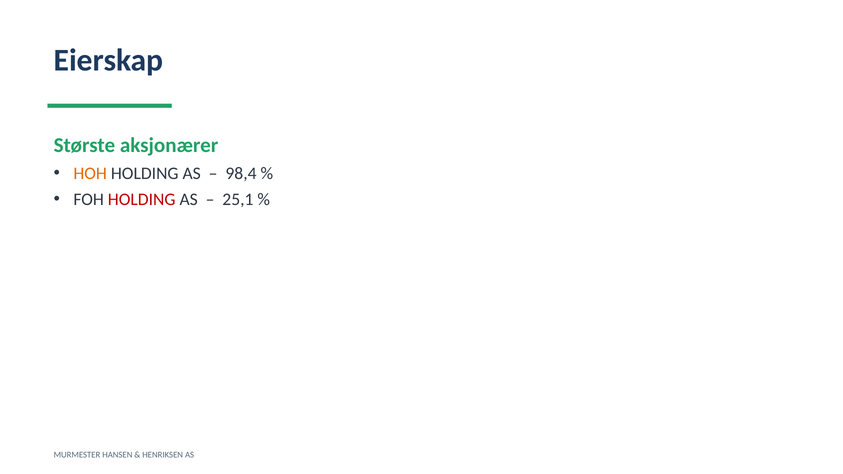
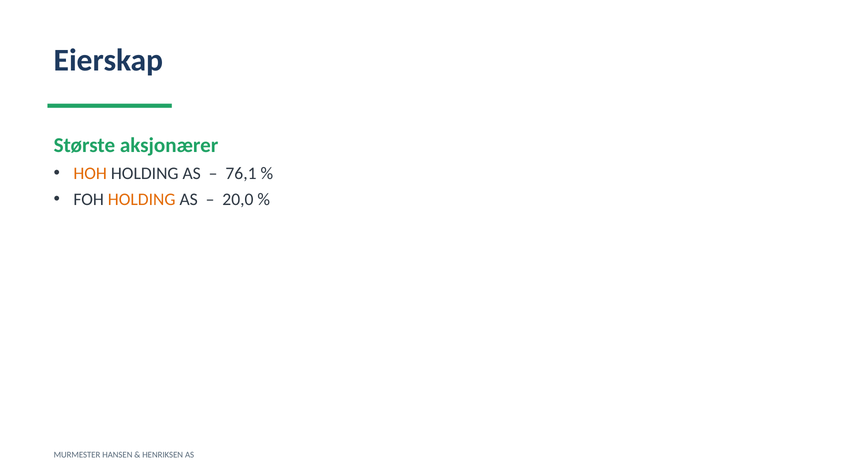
98,4: 98,4 -> 76,1 (241, 173)
HOLDING colour: red -> orange (142, 200)
25,1: 25,1 -> 20,0 (238, 200)
